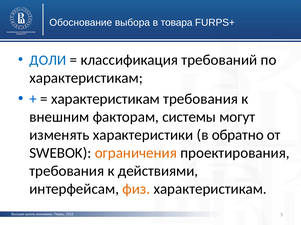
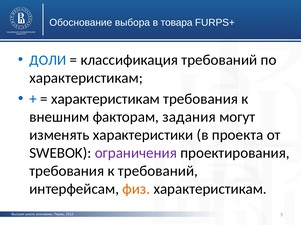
системы: системы -> задания (189, 117)
обратно: обратно -> проекта (238, 135)
ограничения colour: orange -> purple (136, 154)
к действиями: действиями -> требований (158, 172)
